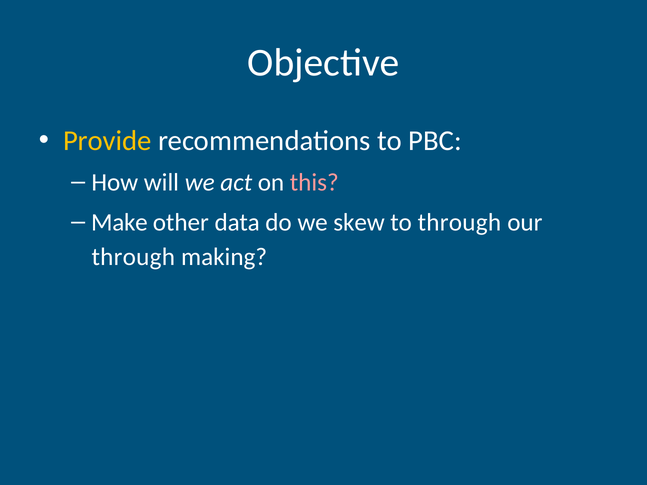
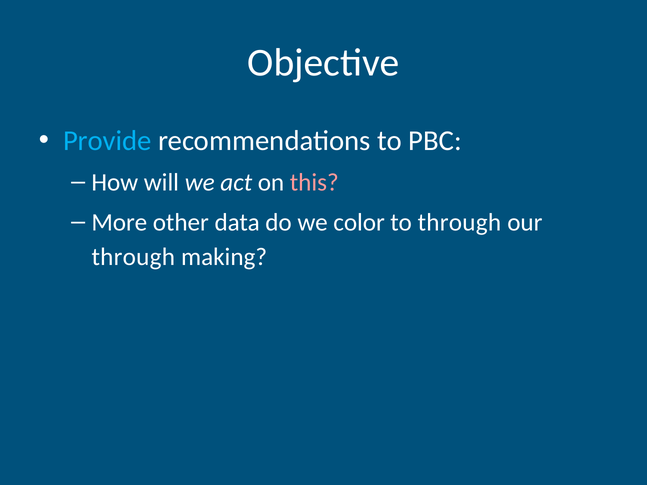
Provide colour: yellow -> light blue (107, 141)
Make: Make -> More (119, 222)
skew: skew -> color (359, 222)
